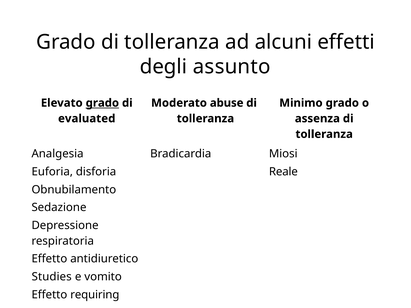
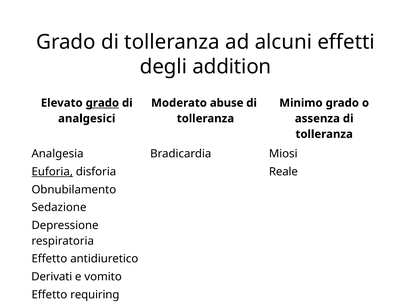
assunto: assunto -> addition (232, 67)
evaluated: evaluated -> analgesici (87, 119)
Euforia underline: none -> present (52, 172)
Studies: Studies -> Derivati (52, 277)
